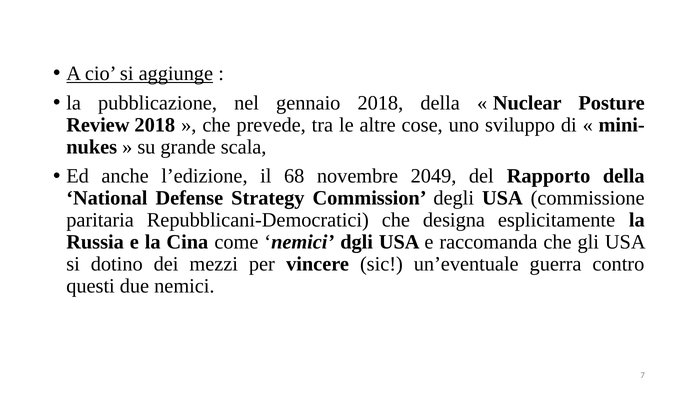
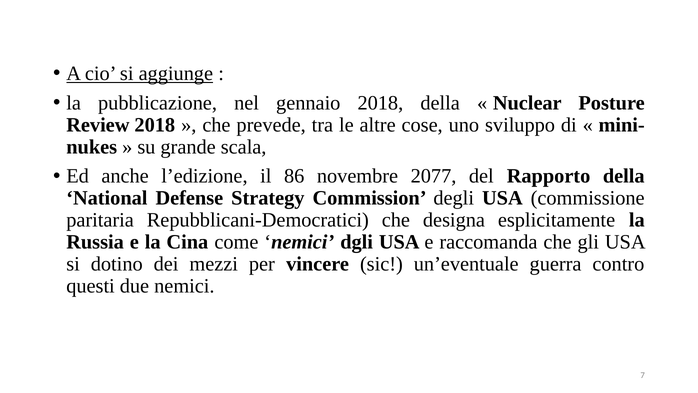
68: 68 -> 86 (294, 176)
2049: 2049 -> 2077 (434, 176)
